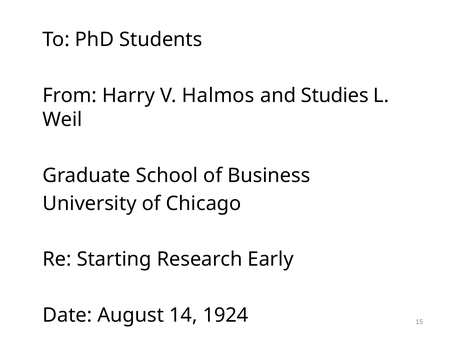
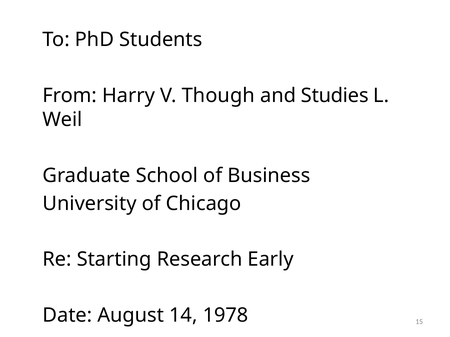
Halmos: Halmos -> Though (218, 96)
1924: 1924 -> 1978 (226, 316)
